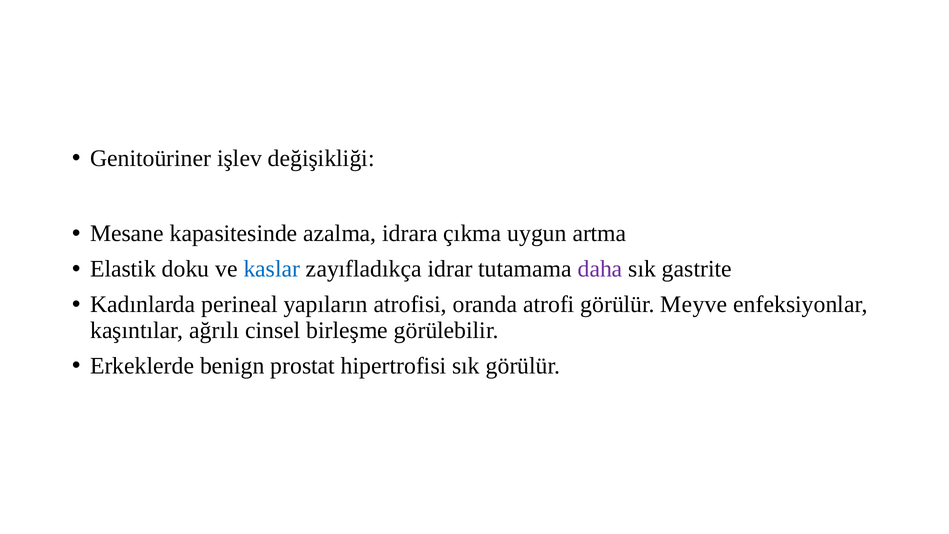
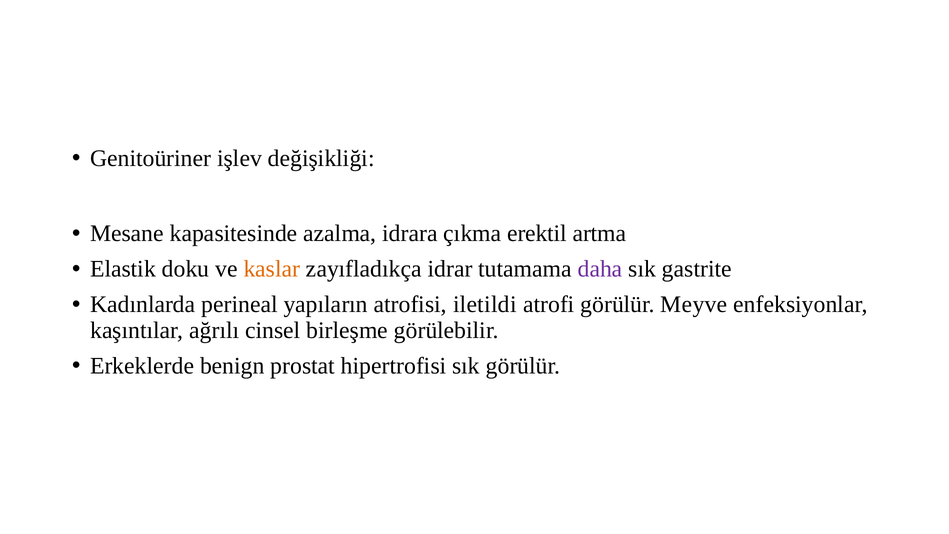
uygun: uygun -> erektil (537, 234)
kaslar colour: blue -> orange (272, 269)
oranda: oranda -> iletildi (485, 305)
